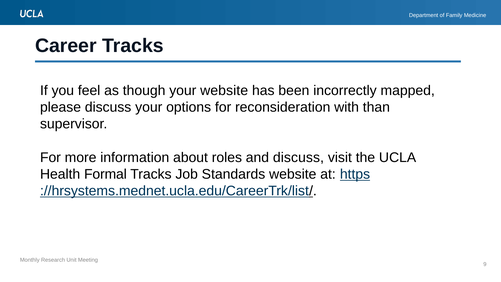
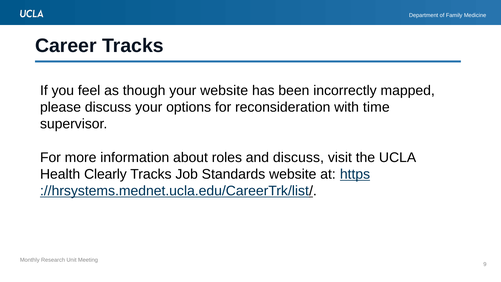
than: than -> time (376, 107)
Formal: Formal -> Clearly (105, 174)
